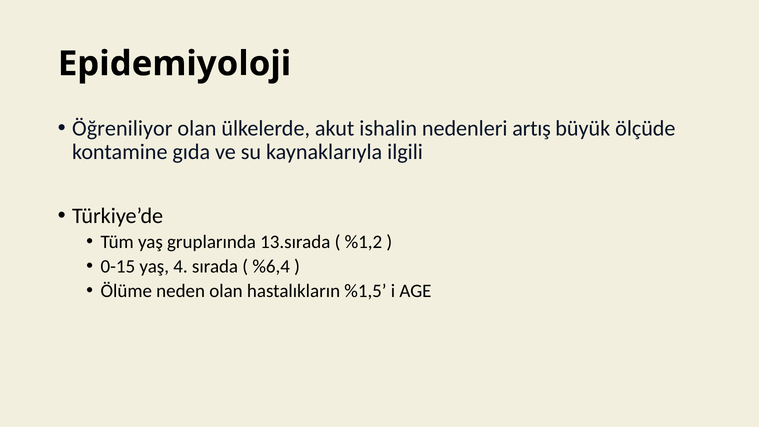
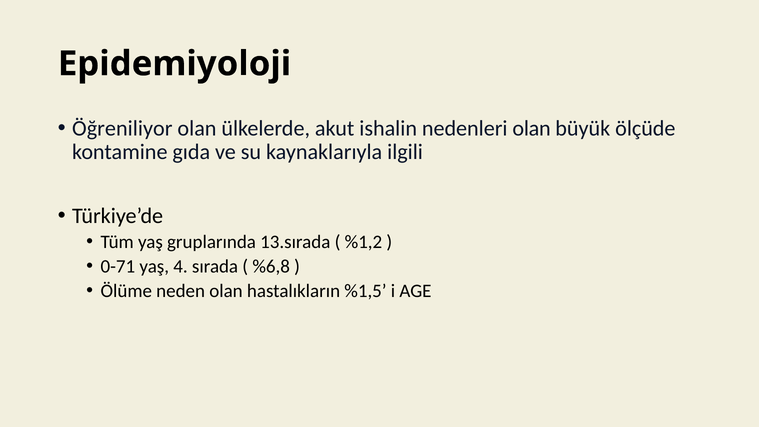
nedenleri artış: artış -> olan (532, 128)
0-15: 0-15 -> 0-71 (118, 266)
%6,4: %6,4 -> %6,8 (271, 266)
